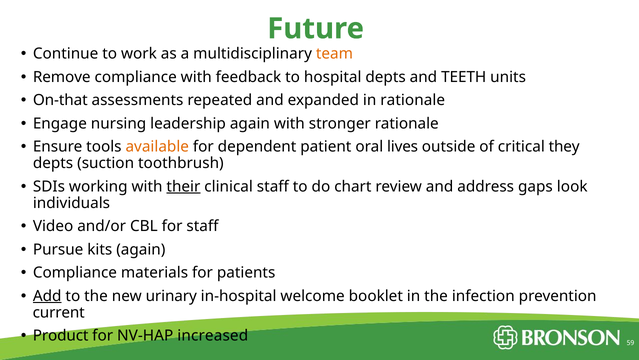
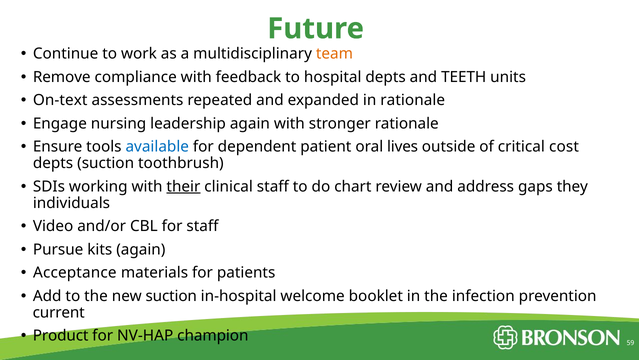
On-that: On-that -> On-text (60, 100)
available colour: orange -> blue (157, 147)
they: they -> cost (564, 147)
look: look -> they (572, 186)
Compliance: Compliance -> Acceptance (75, 272)
Add underline: present -> none (47, 296)
new urinary: urinary -> suction (171, 296)
increased: increased -> champion (213, 335)
